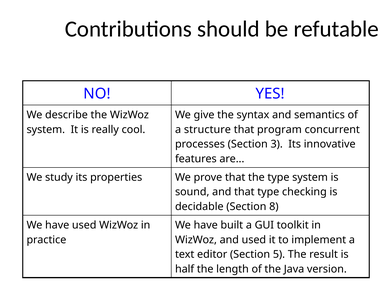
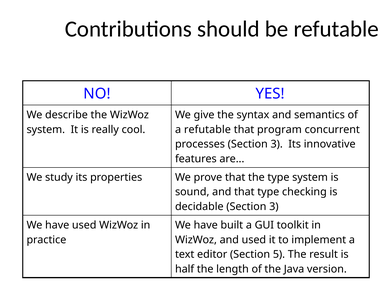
a structure: structure -> refutable (207, 129)
decidable Section 8: 8 -> 3 (274, 206)
